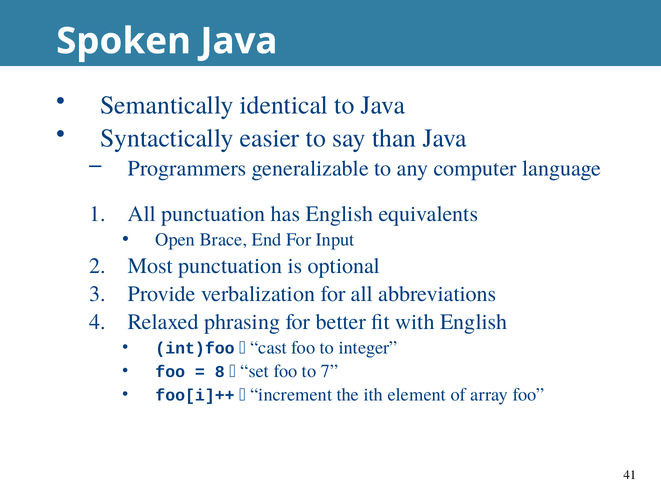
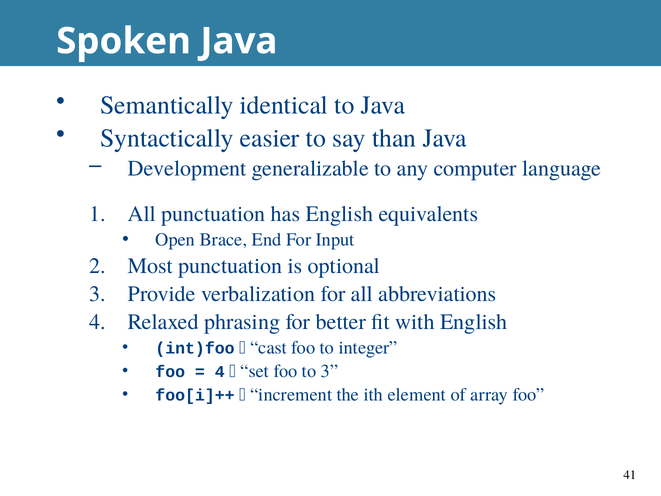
Programmers: Programmers -> Development (187, 168)
8: 8 -> 4 (220, 372)
to 7: 7 -> 3 (330, 371)
